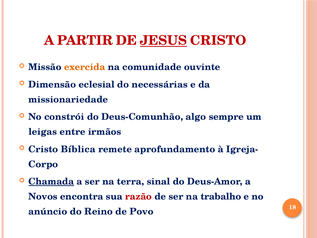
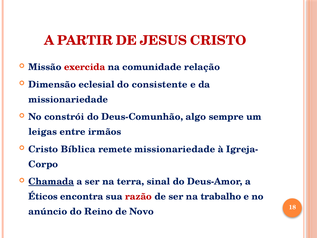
JESUS underline: present -> none (163, 41)
exercida colour: orange -> red (85, 67)
ouvinte: ouvinte -> relação (202, 67)
necessárias: necessárias -> consistente (160, 84)
remete aprofundamento: aprofundamento -> missionariedade (175, 149)
Novos: Novos -> Éticos (43, 196)
Povo: Povo -> Novo (142, 211)
